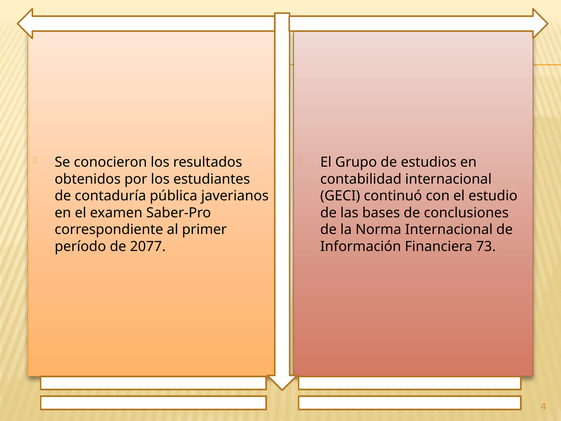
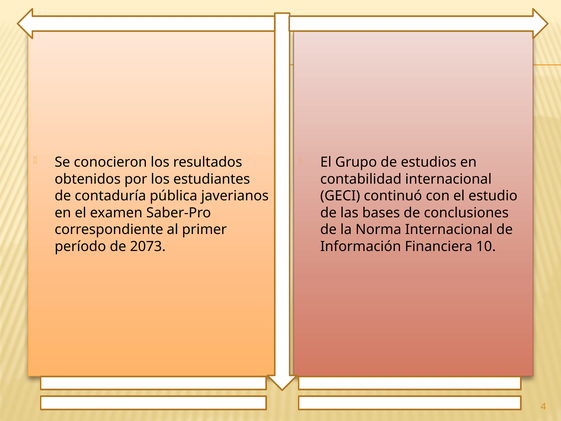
2077: 2077 -> 2073 (148, 246)
73: 73 -> 10 (486, 246)
